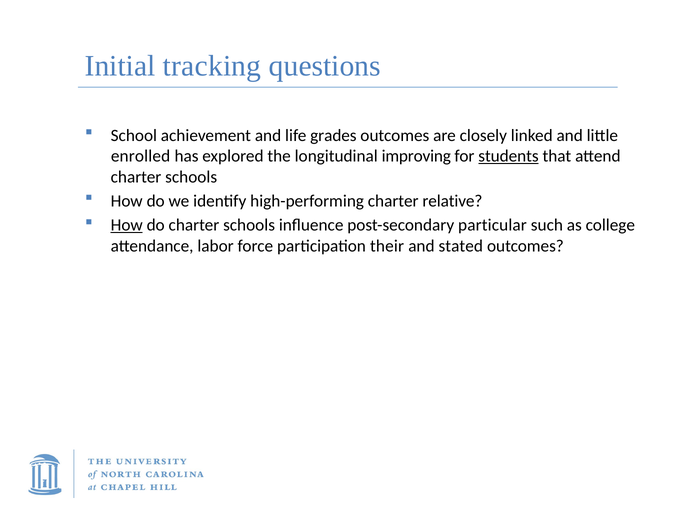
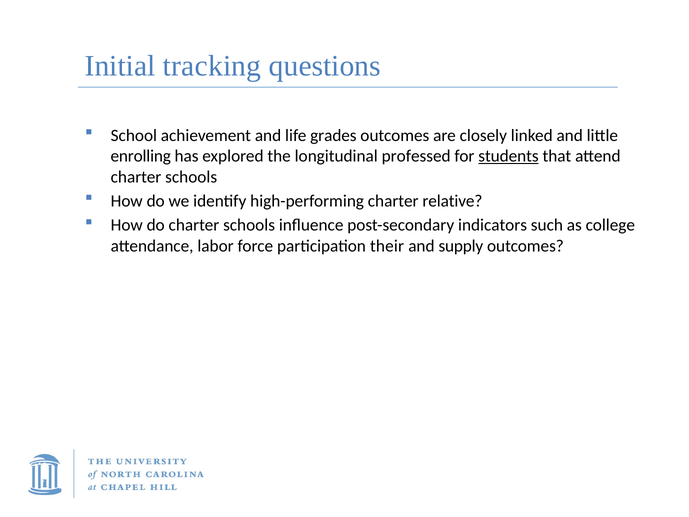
enrolled: enrolled -> enrolling (141, 156)
improving: improving -> professed (416, 156)
How underline: present -> none (127, 225)
particular: particular -> indicators (493, 225)
stated: stated -> supply (461, 246)
